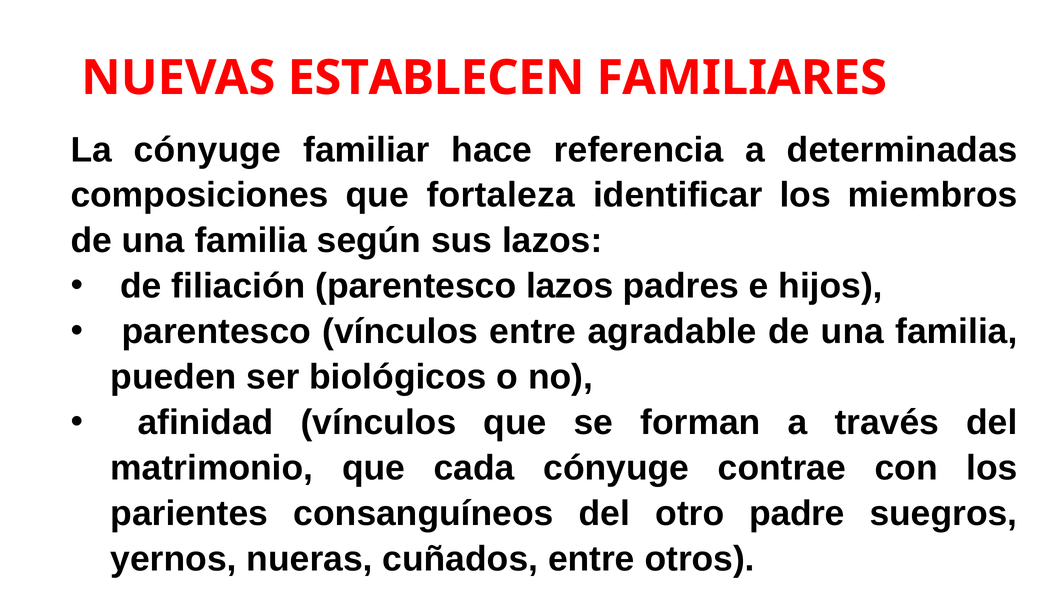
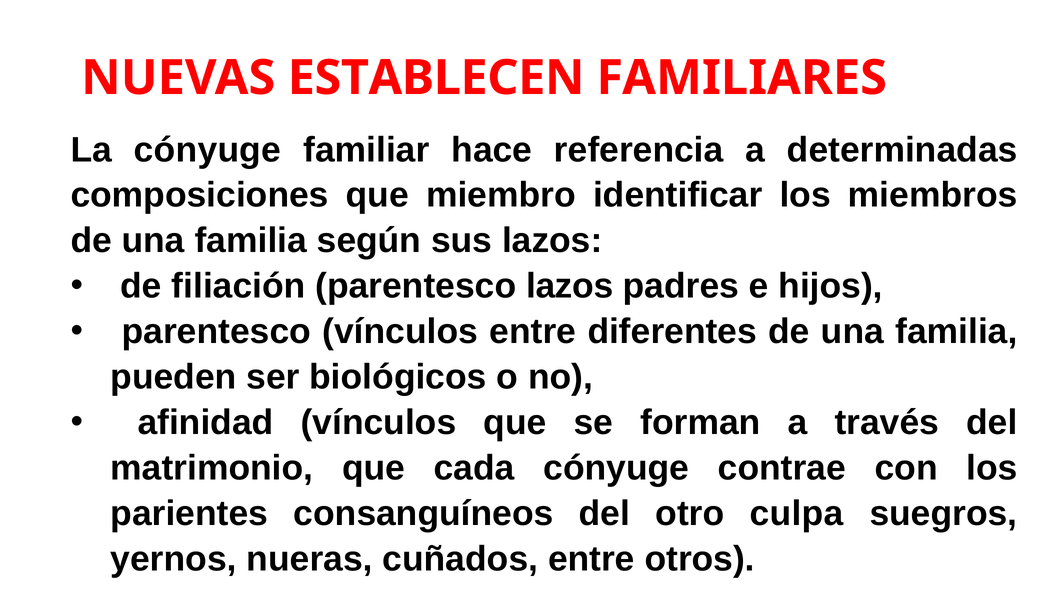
fortaleza: fortaleza -> miembro (501, 195)
agradable: agradable -> diferentes (672, 332)
padre: padre -> culpa (797, 514)
